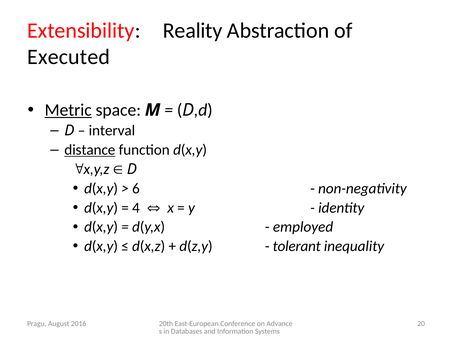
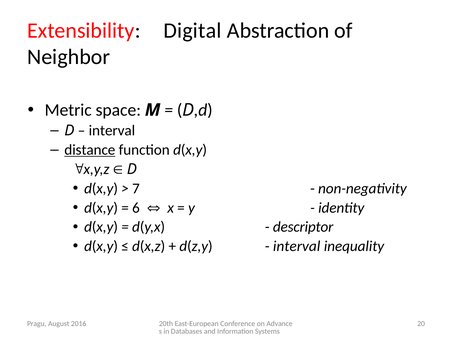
Reality: Reality -> Digital (192, 31)
Executed: Executed -> Neighbor (69, 57)
Metric underline: present -> none (68, 110)
6: 6 -> 7 (136, 188)
4: 4 -> 6 (136, 208)
employed: employed -> descriptor (303, 227)
tolerant: tolerant -> interval (297, 246)
